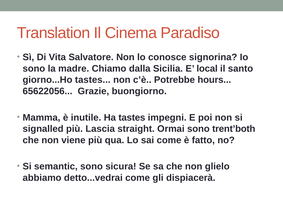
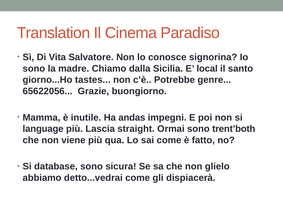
hours: hours -> genre (214, 80)
Ha tastes: tastes -> andas (132, 118)
signalled: signalled -> language (43, 129)
semantic: semantic -> database (56, 167)
